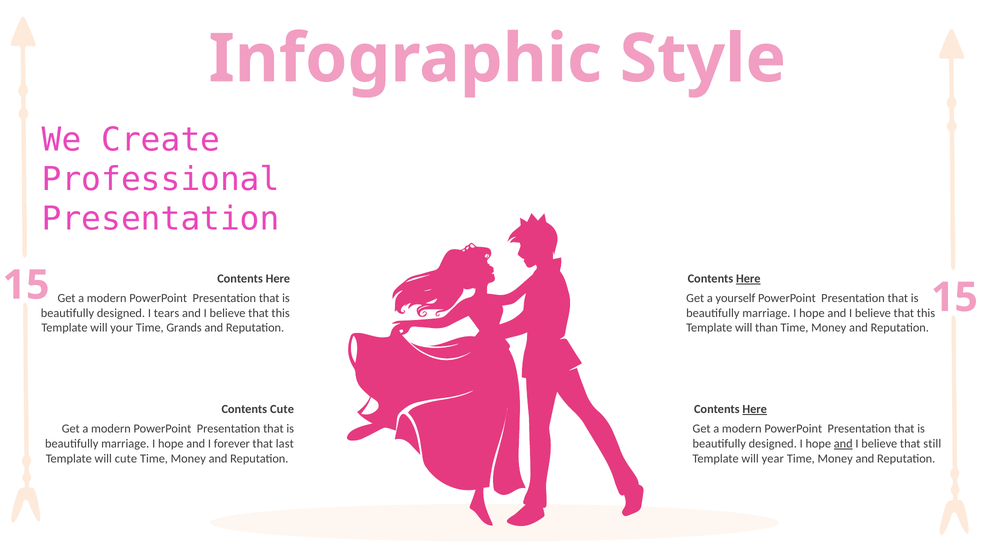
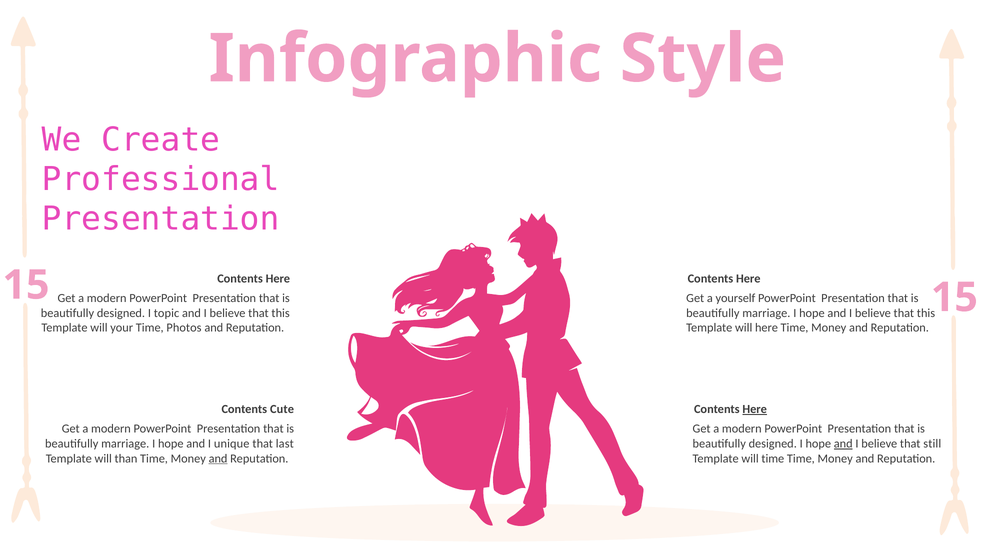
Here underline: present -> none (748, 279)
tears: tears -> topic (167, 313)
Grands: Grands -> Photos (184, 328)
will than: than -> here (766, 328)
forever: forever -> unique (232, 444)
will cute: cute -> than (126, 459)
and underline: none -> present (218, 459)
will year: year -> time (773, 459)
